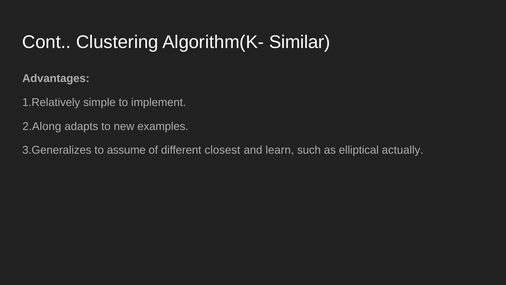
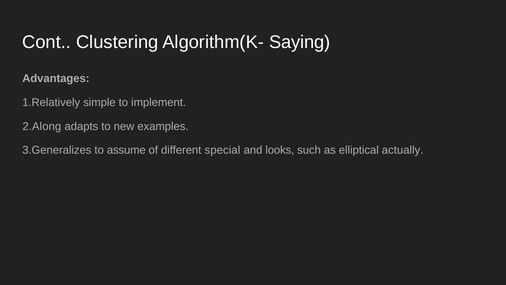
Similar: Similar -> Saying (300, 42)
closest: closest -> special (222, 150)
learn: learn -> looks (280, 150)
